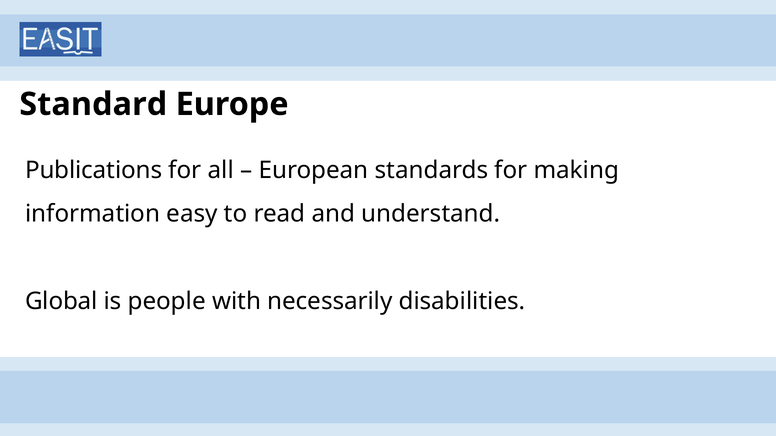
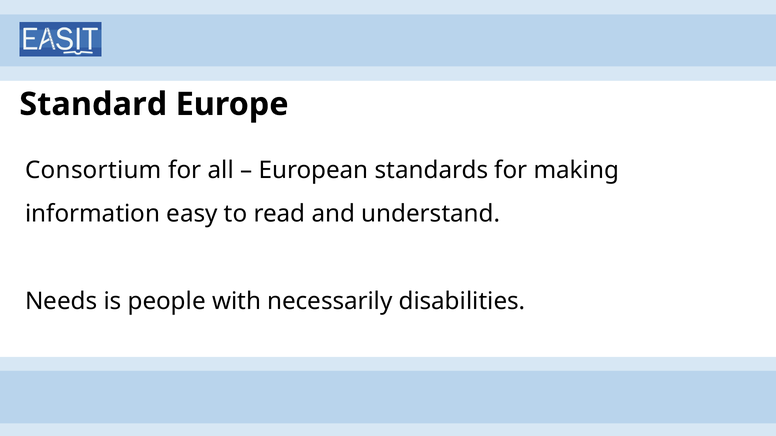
Publications: Publications -> Consortium (93, 170)
Global: Global -> Needs (61, 301)
